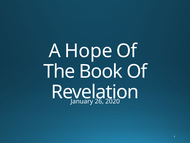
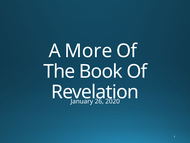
Hope: Hope -> More (88, 51)
